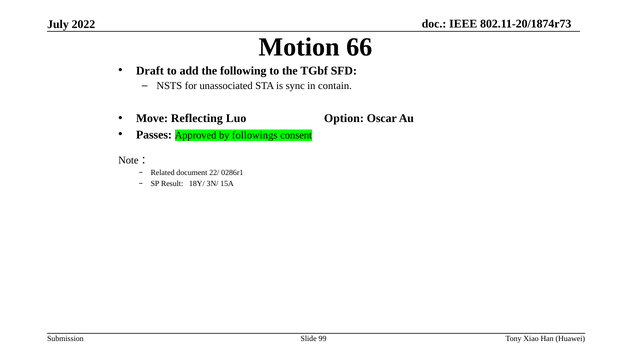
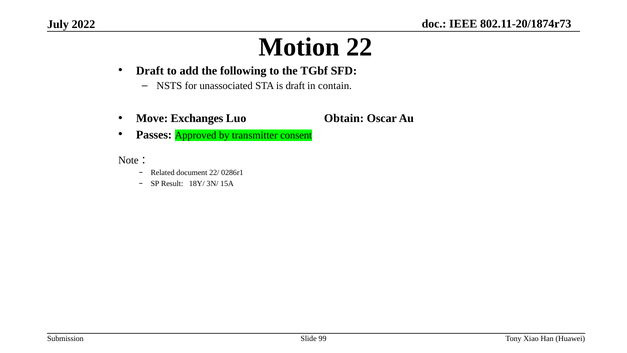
66: 66 -> 22 (359, 47)
is sync: sync -> draft (295, 86)
Reflecting: Reflecting -> Exchanges (197, 118)
Option: Option -> Obtain (344, 118)
followings: followings -> transmitter (255, 135)
